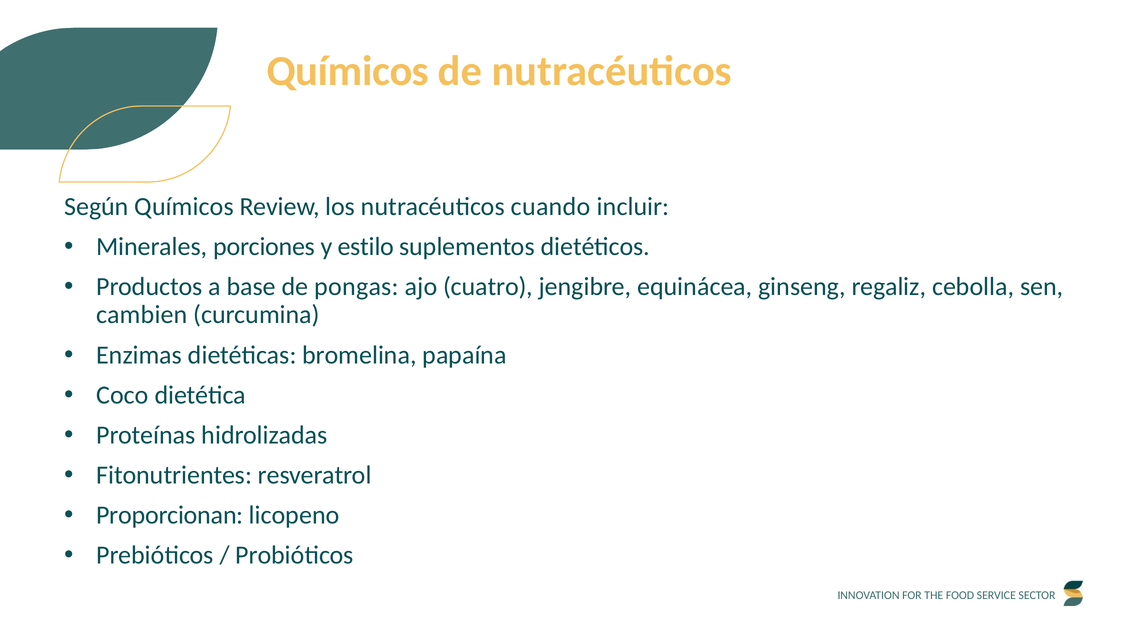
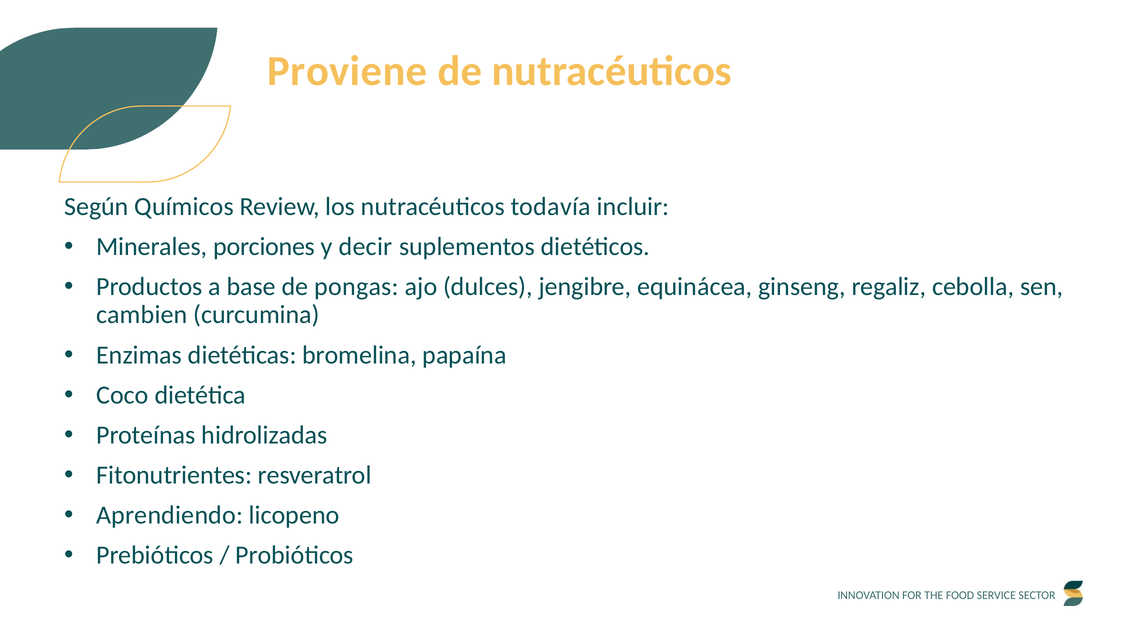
Químicos: Químicos -> Proviene (347, 71)
cuando: cuando -> todavía (551, 207)
estilo: estilo -> decir (366, 247)
cuatro: cuatro -> dulces (488, 287)
Proporcionan: Proporcionan -> Aprendiendo (170, 515)
